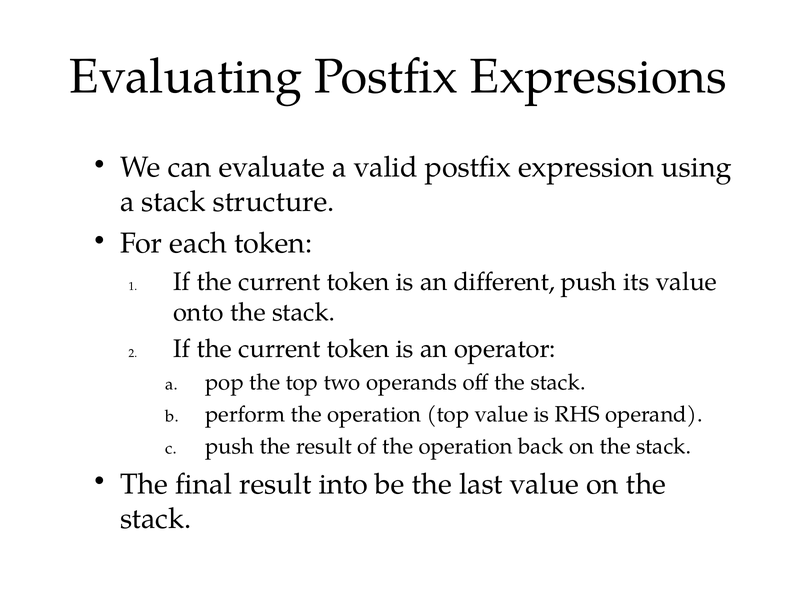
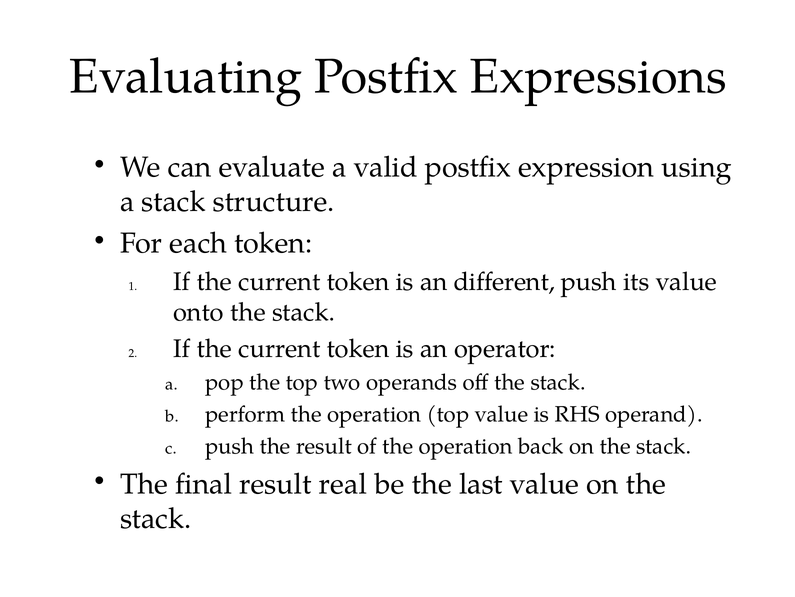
into: into -> real (343, 484)
